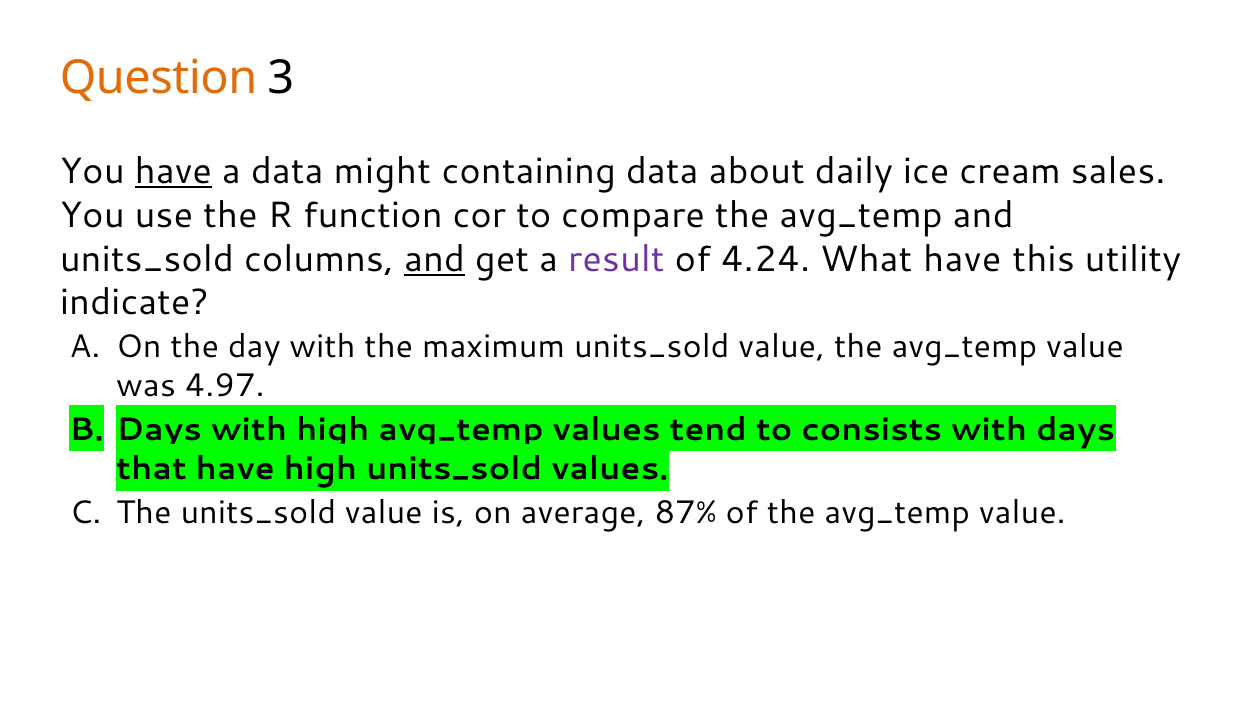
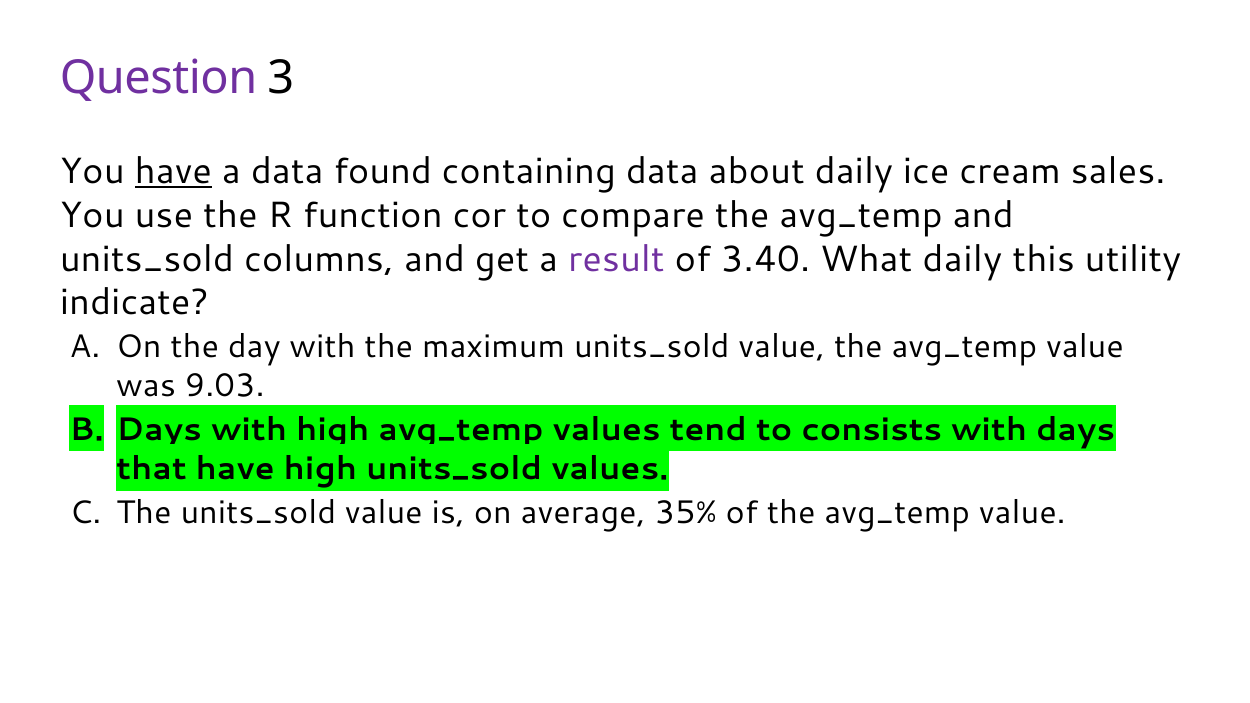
Question colour: orange -> purple (159, 78)
might: might -> found (383, 172)
and underline: present -> none (435, 259)
4.24: 4.24 -> 3.40 (765, 259)
What have: have -> daily (962, 259)
4.97: 4.97 -> 9.03 (225, 386)
87%: 87% -> 35% (686, 513)
